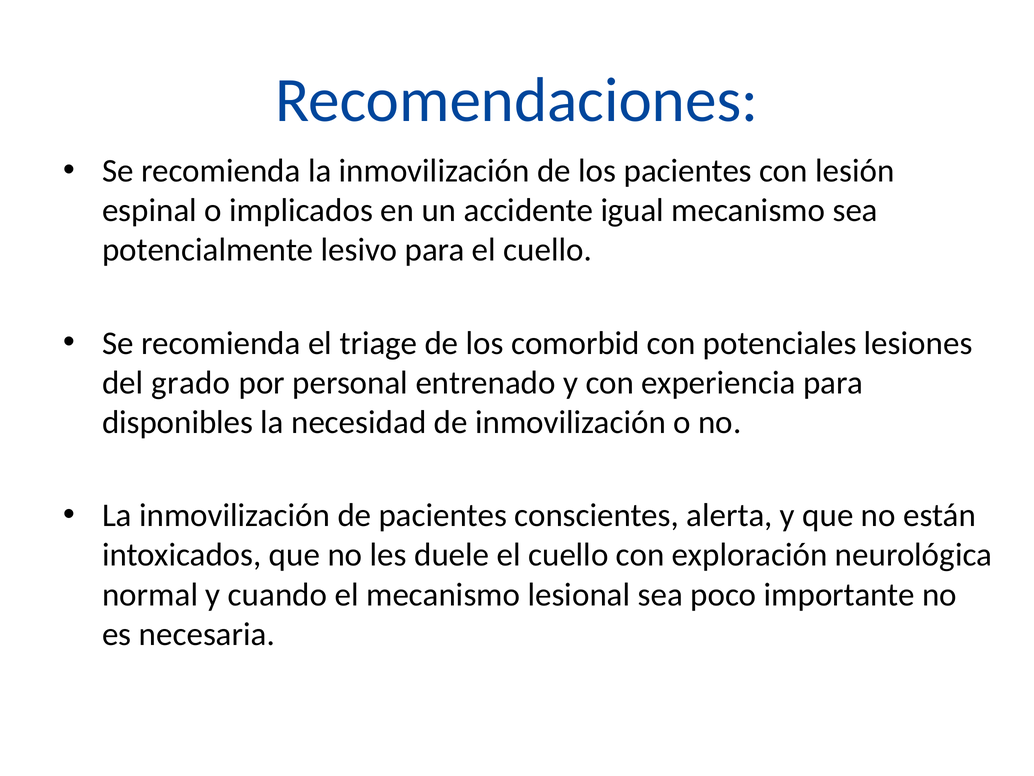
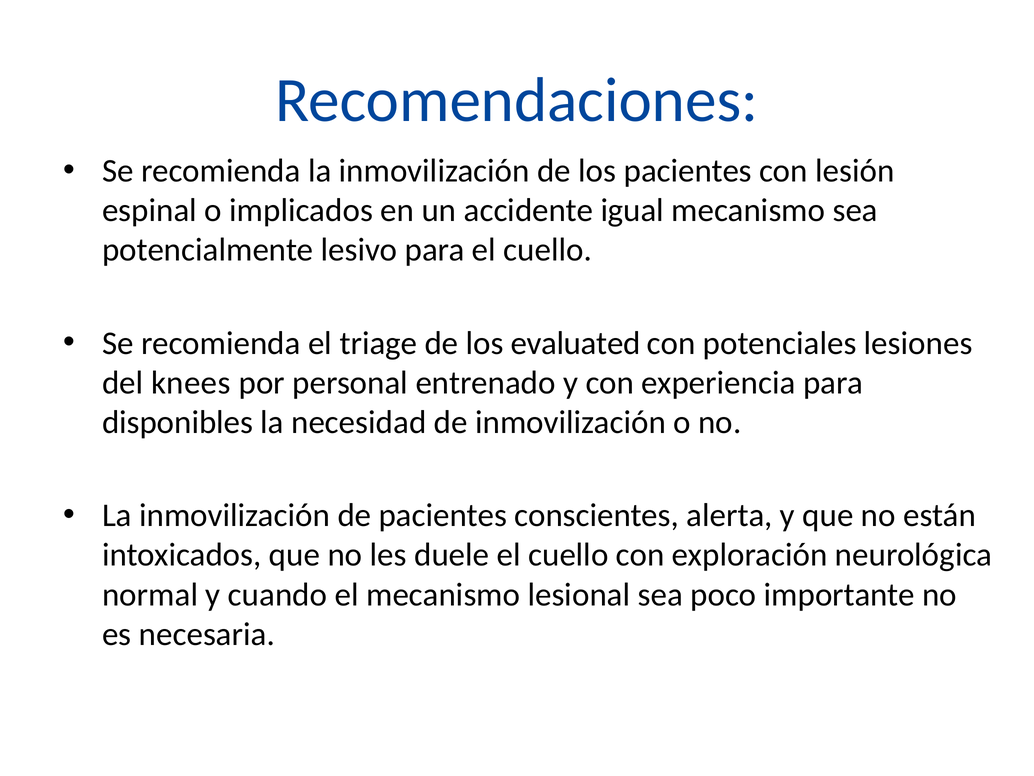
comorbid: comorbid -> evaluated (576, 343)
grado: grado -> knees (191, 383)
